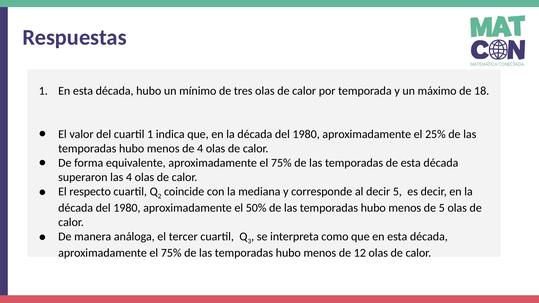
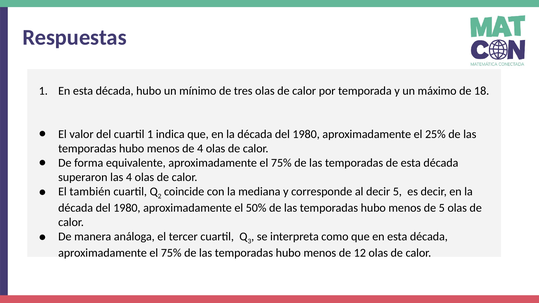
respecto: respecto -> también (90, 192)
